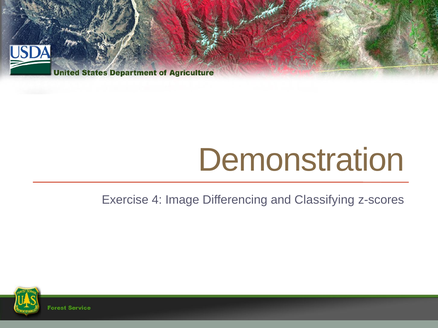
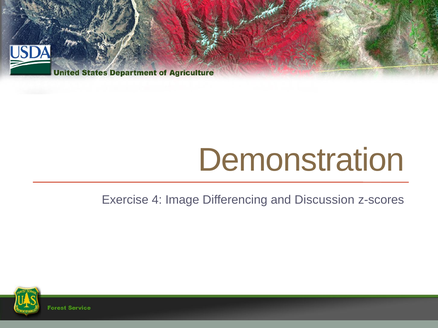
Classifying: Classifying -> Discussion (324, 200)
